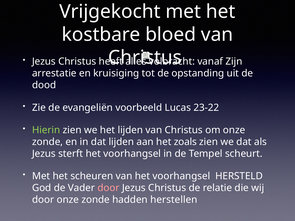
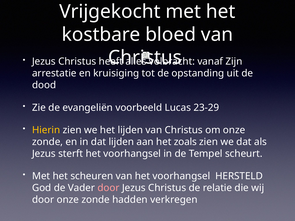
23-22: 23-22 -> 23-29 (206, 108)
Hierin colour: light green -> yellow (46, 130)
herstellen: herstellen -> verkregen (174, 200)
